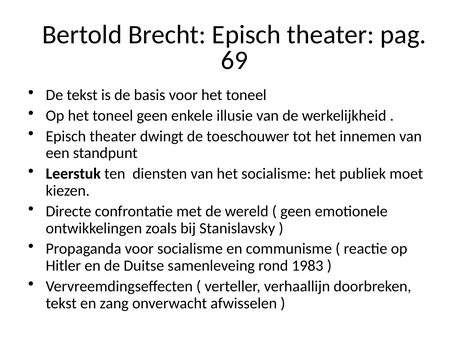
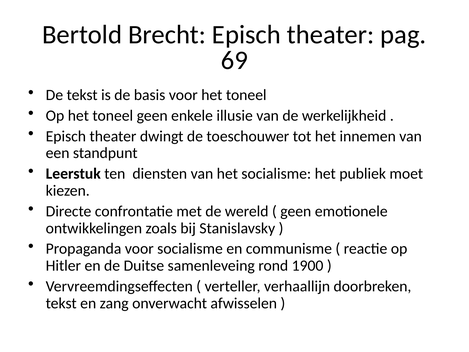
1983: 1983 -> 1900 (308, 266)
